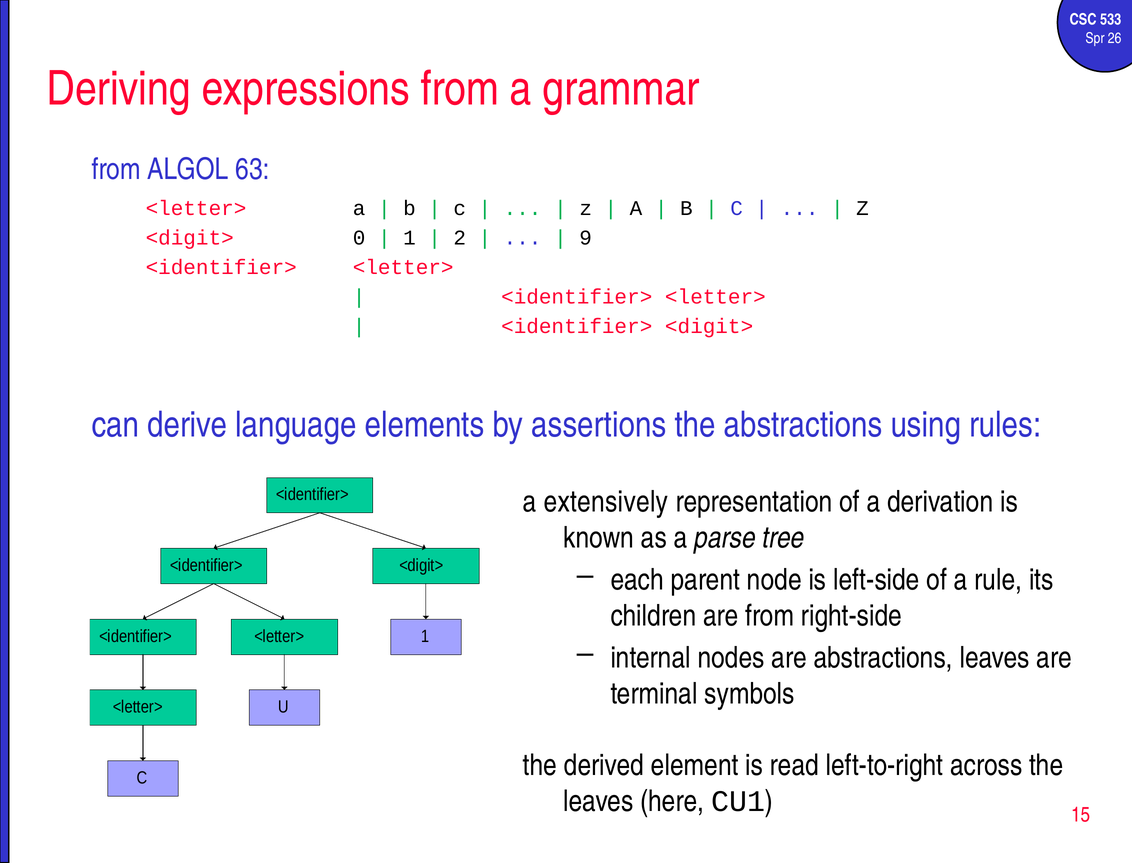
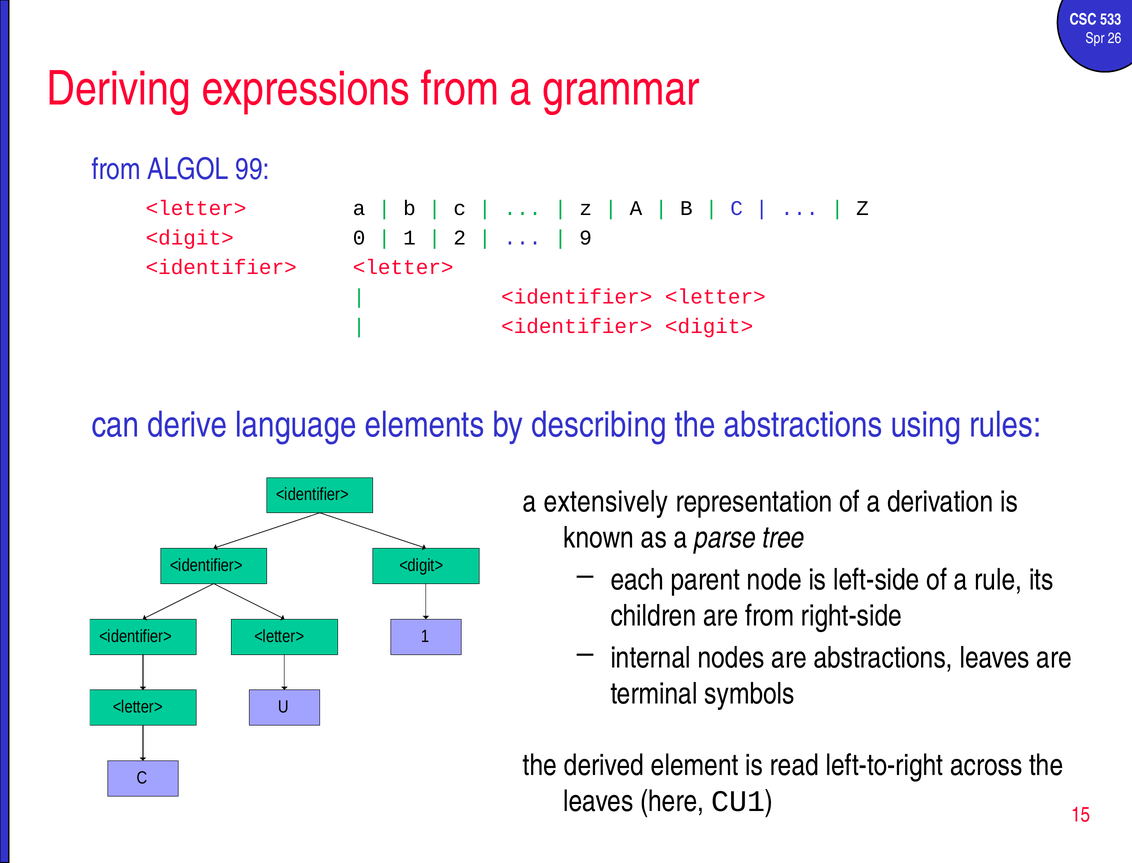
63: 63 -> 99 (253, 169)
assertions: assertions -> describing (599, 425)
